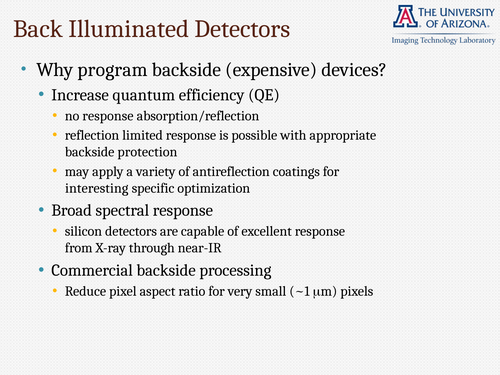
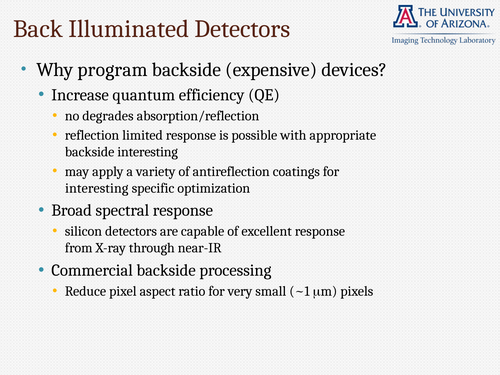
no response: response -> degrades (108, 116)
backside protection: protection -> interesting (148, 152)
